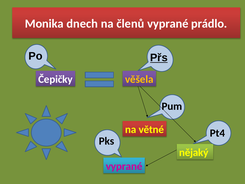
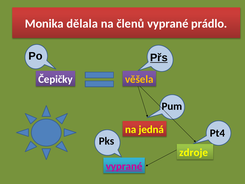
dnech: dnech -> dělala (82, 24)
větné: větné -> jedná (151, 129)
nějaký: nějaký -> zdroje (194, 152)
vyprané underline: none -> present (124, 166)
